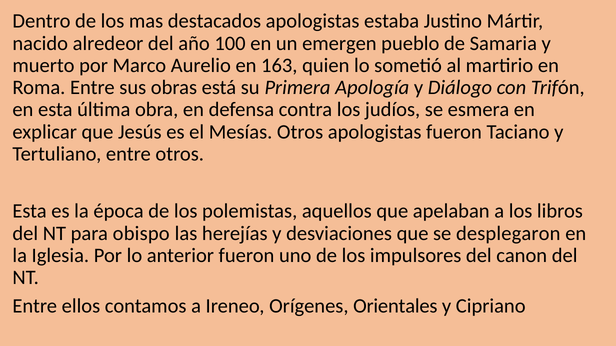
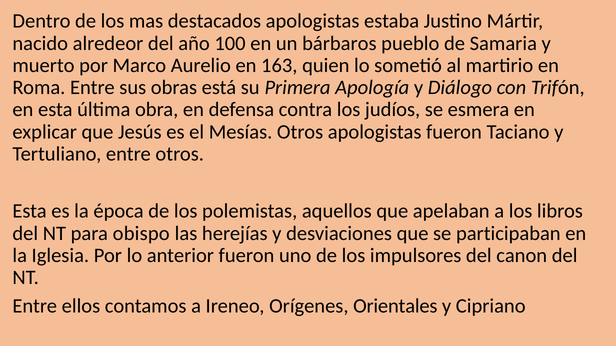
emergen: emergen -> bárbaros (339, 43)
desplegaron: desplegaron -> participaban (508, 234)
